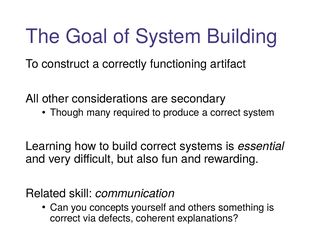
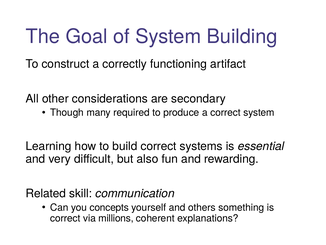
defects: defects -> millions (116, 218)
